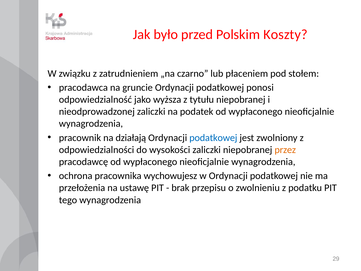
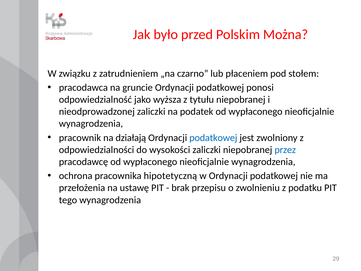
Koszty: Koszty -> Można (286, 34)
przez colour: orange -> blue (285, 150)
wychowujesz: wychowujesz -> hipotetyczną (170, 176)
